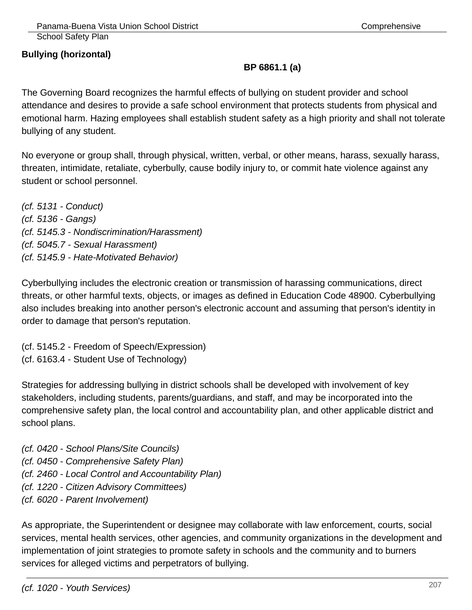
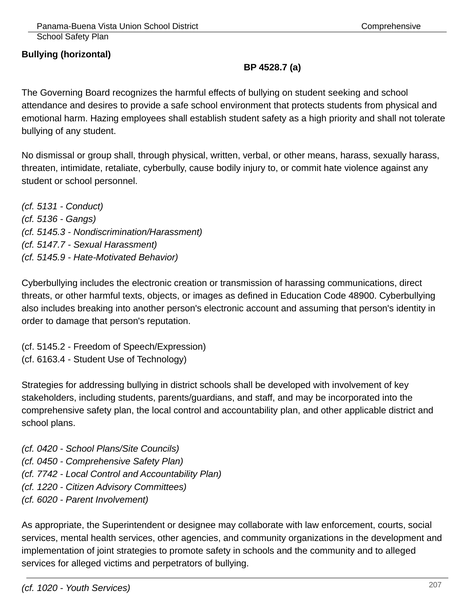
6861.1: 6861.1 -> 4528.7 (273, 67)
provider: provider -> seeking (344, 93)
everyone: everyone -> dismissal (55, 156)
5045.7: 5045.7 -> 5147.7 (51, 245)
2460: 2460 -> 7742 (47, 475)
to burners: burners -> alleged (401, 552)
